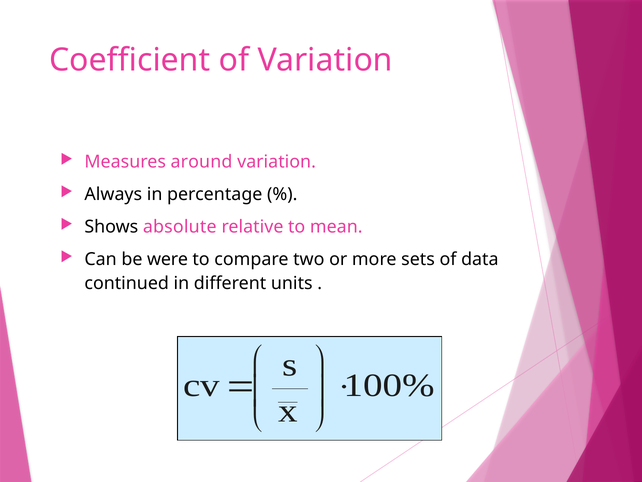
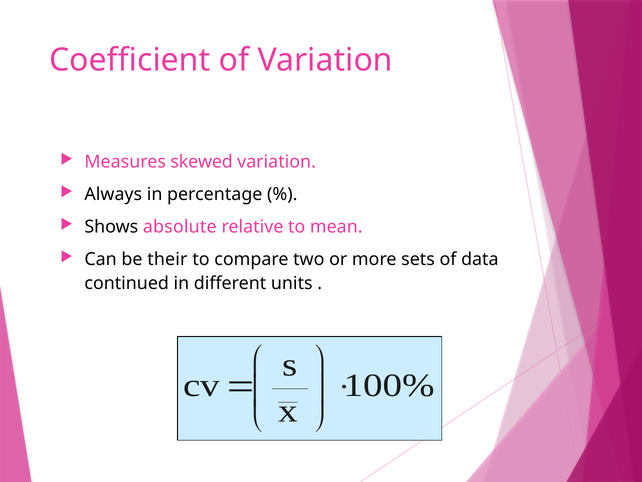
around: around -> skewed (202, 162)
were: were -> their (167, 259)
